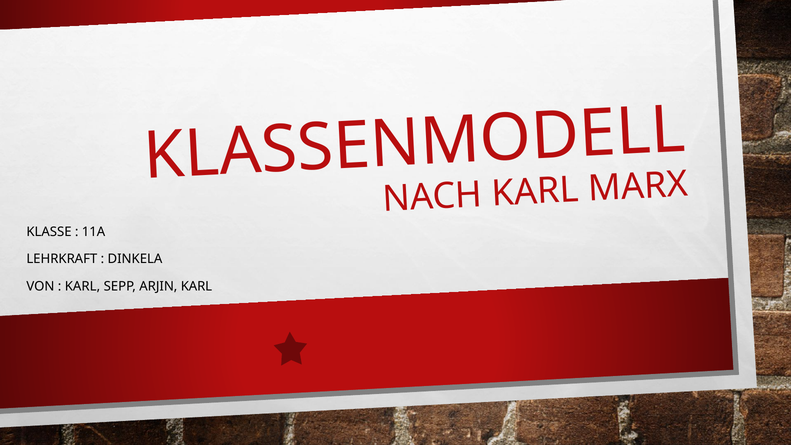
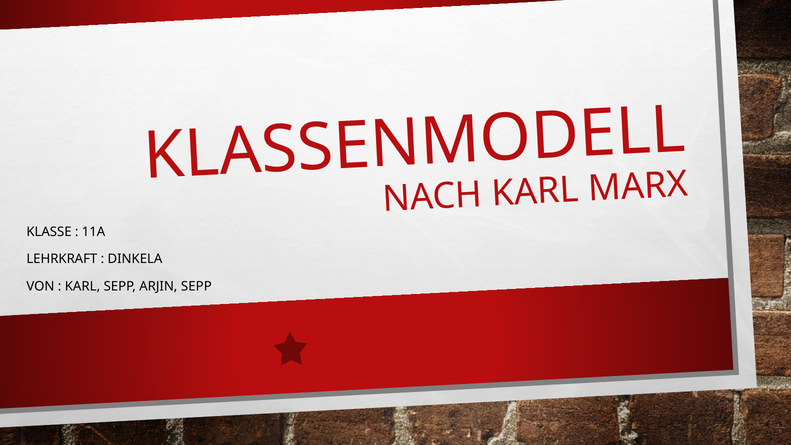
ARJIN KARL: KARL -> SEPP (196, 286)
